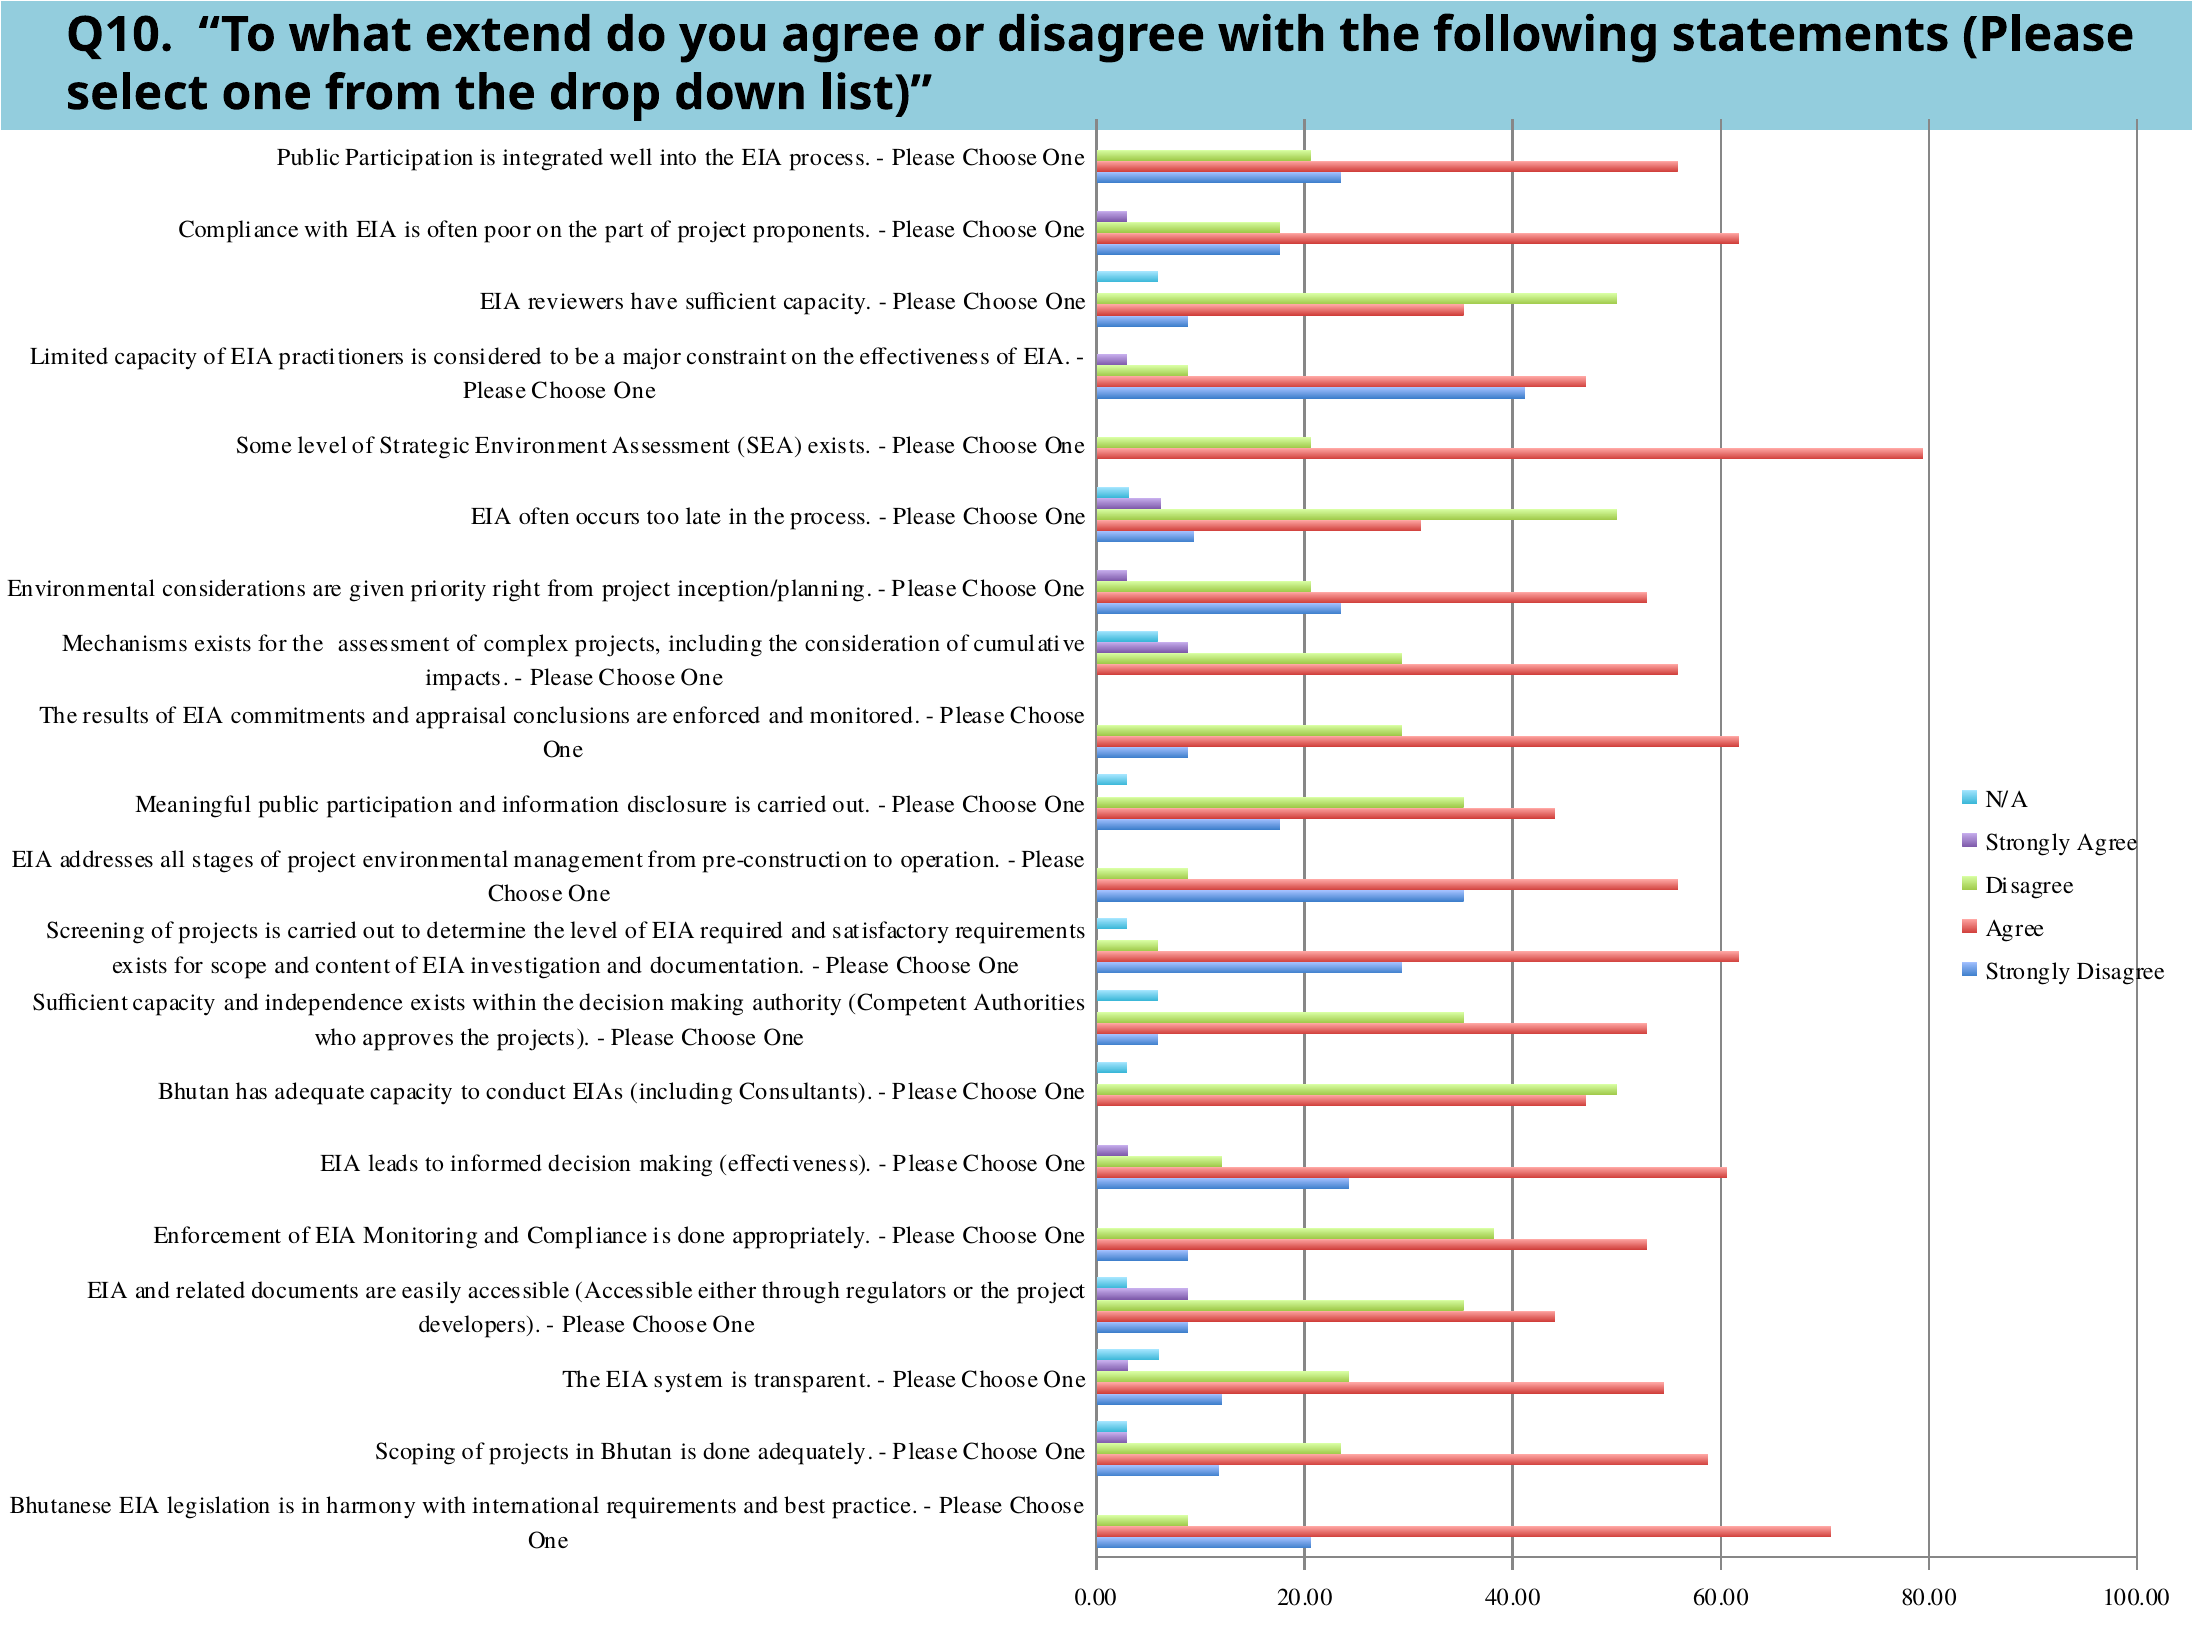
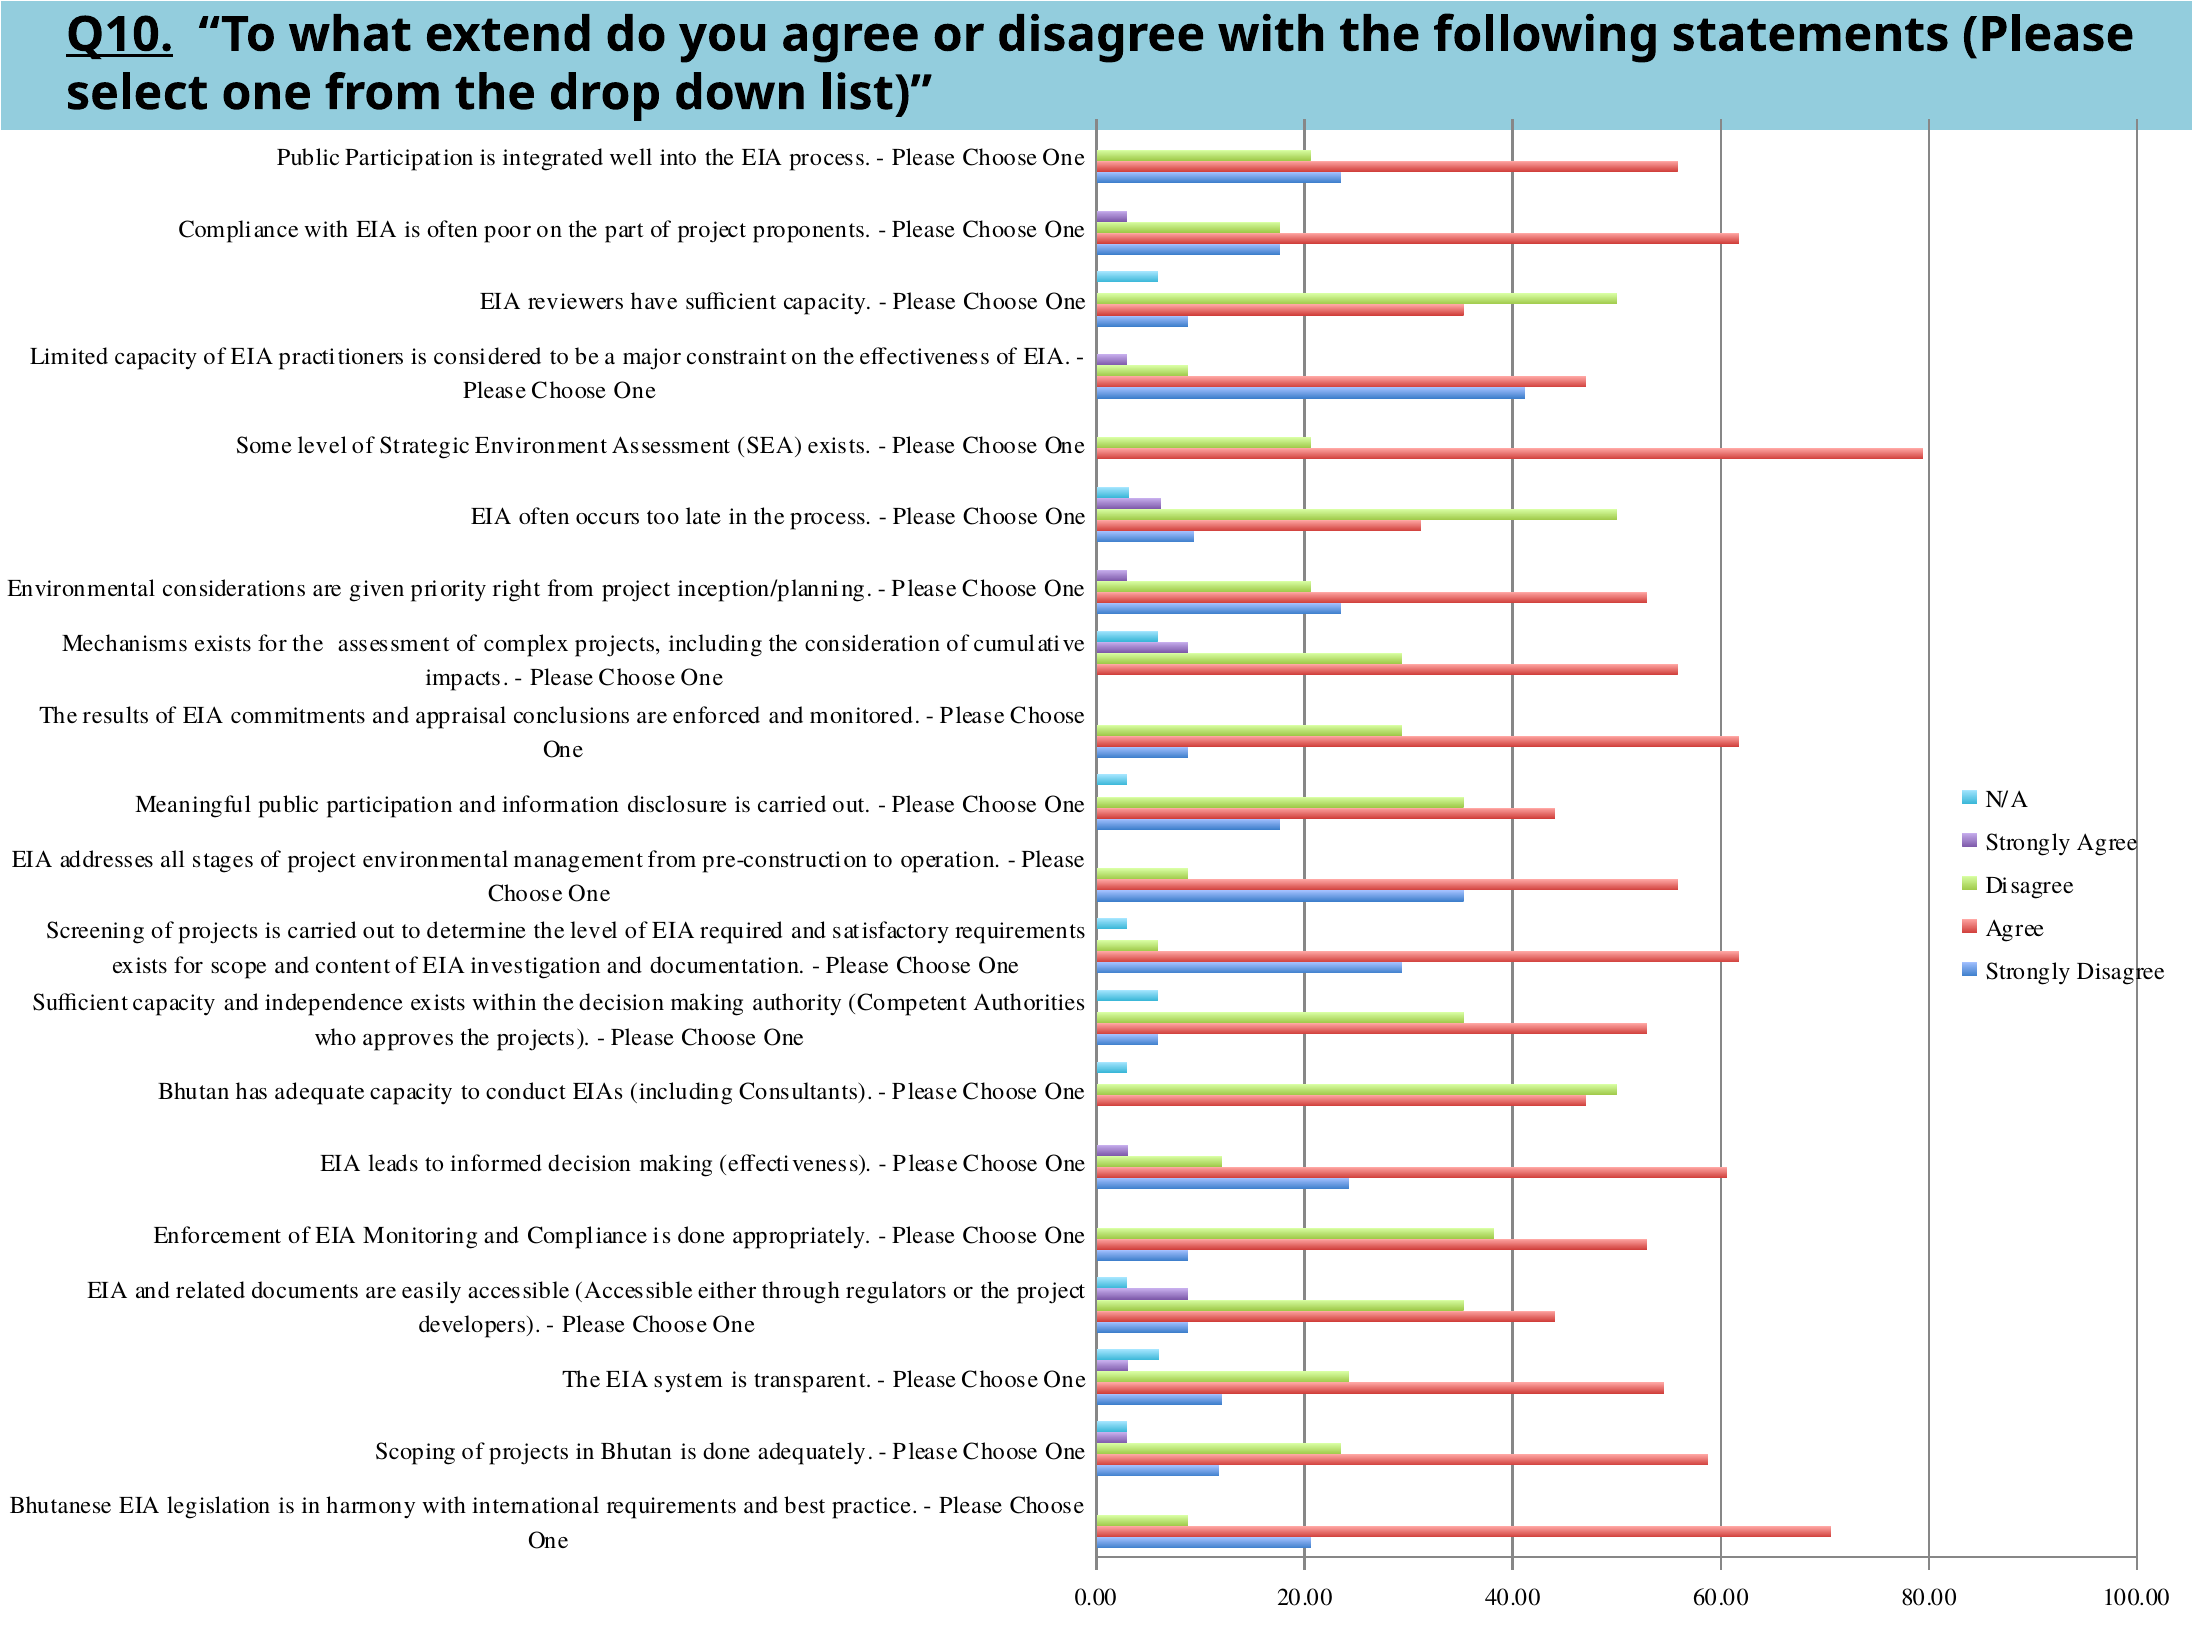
Q10 underline: none -> present (120, 35)
